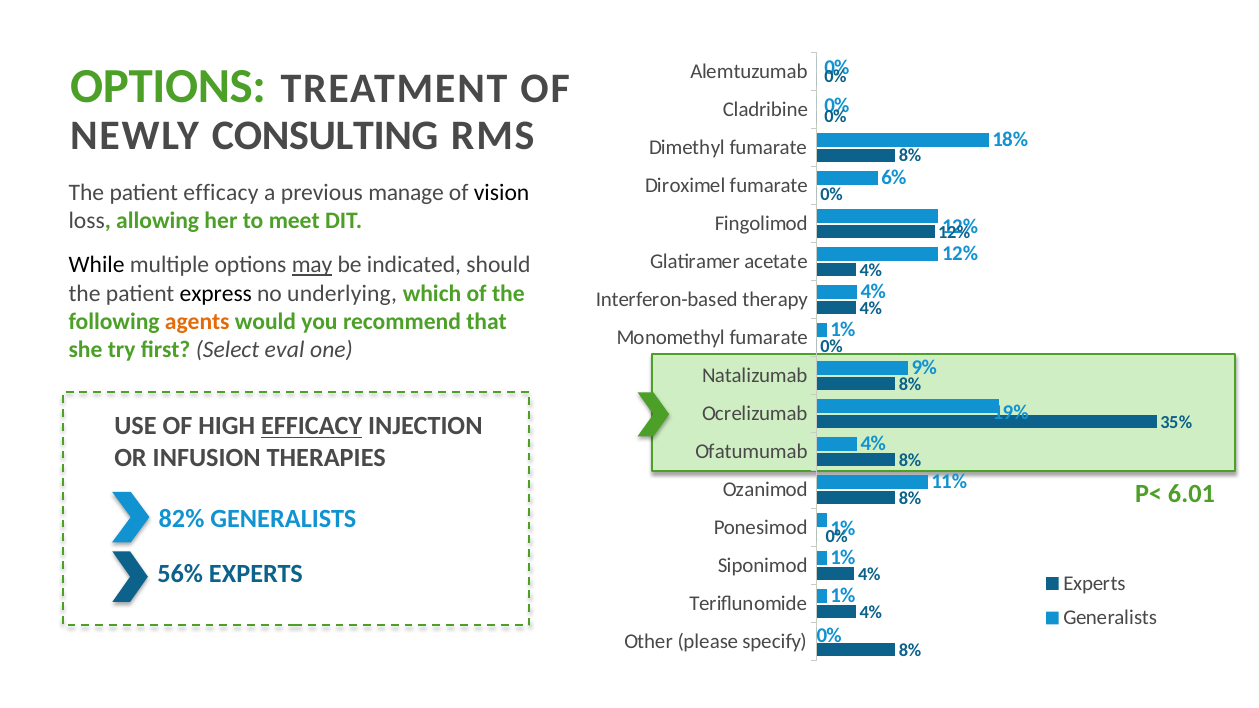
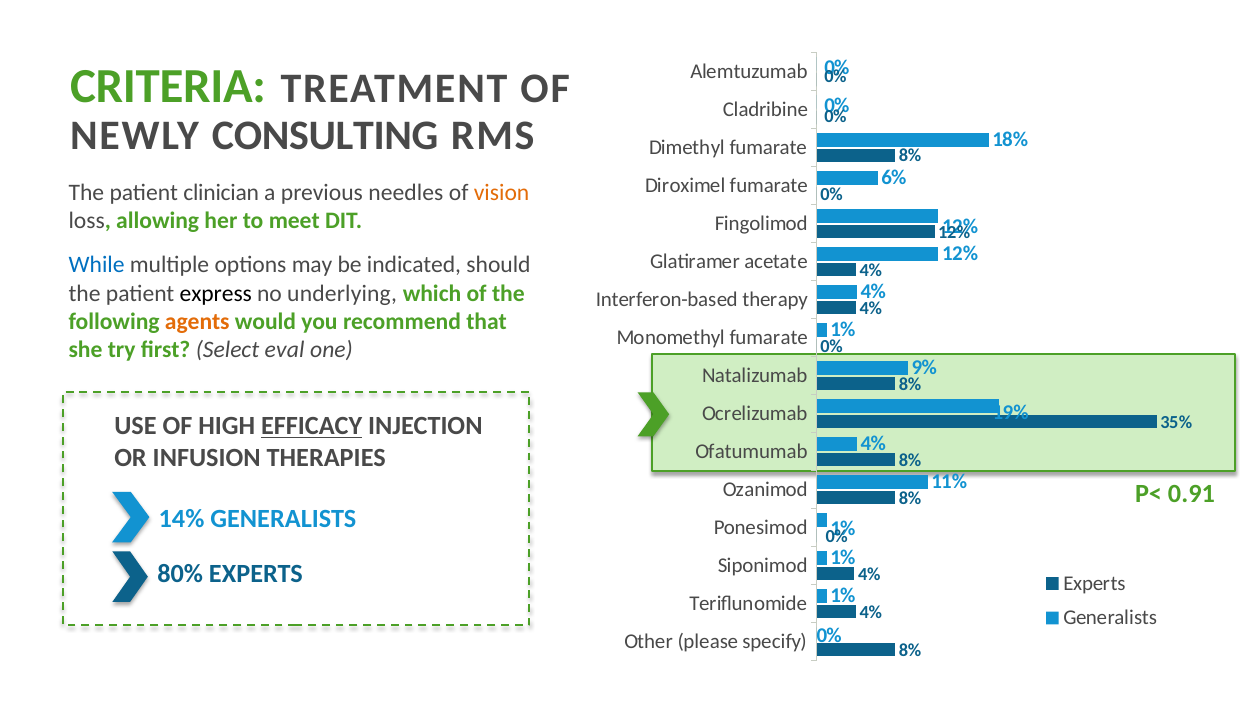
OPTIONS: OPTIONS -> CRITERIA (168, 87)
patient efficacy: efficacy -> clinician (221, 193)
manage: manage -> needles (406, 193)
vision colour: black -> orange (502, 193)
While colour: black -> blue (97, 265)
may underline: present -> none (312, 265)
6.01: 6.01 -> 0.91 (1191, 494)
82%: 82% -> 14% (182, 519)
56%: 56% -> 80% (180, 574)
